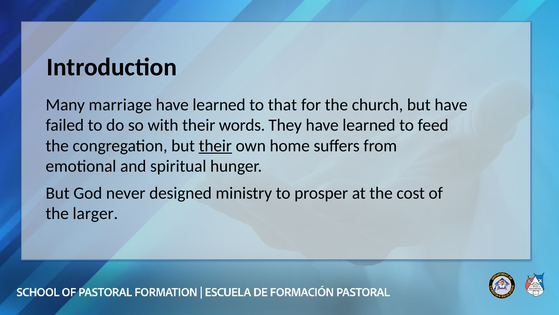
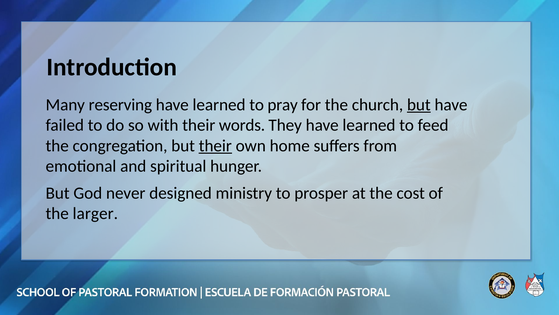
marriage: marriage -> reserving (120, 105)
that: that -> pray (283, 105)
but underline: none -> present (419, 105)
